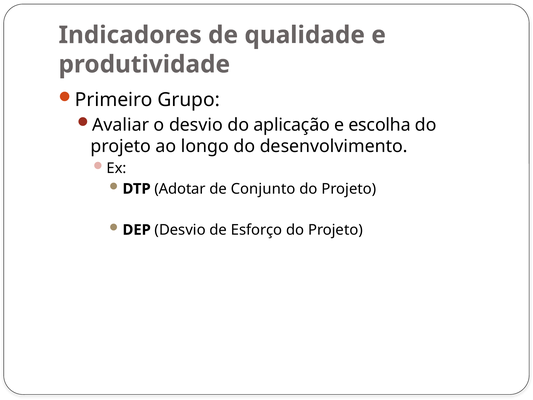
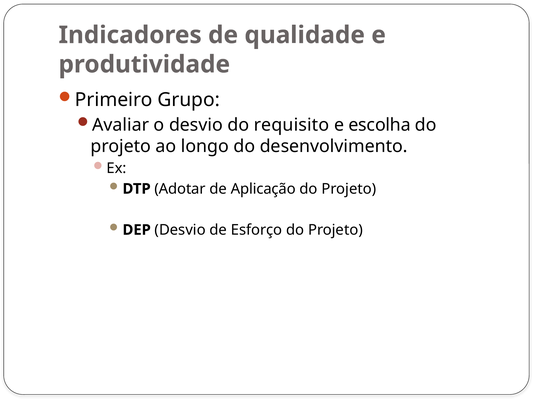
aplicação: aplicação -> requisito (292, 125)
Conjunto: Conjunto -> Aplicação (263, 189)
